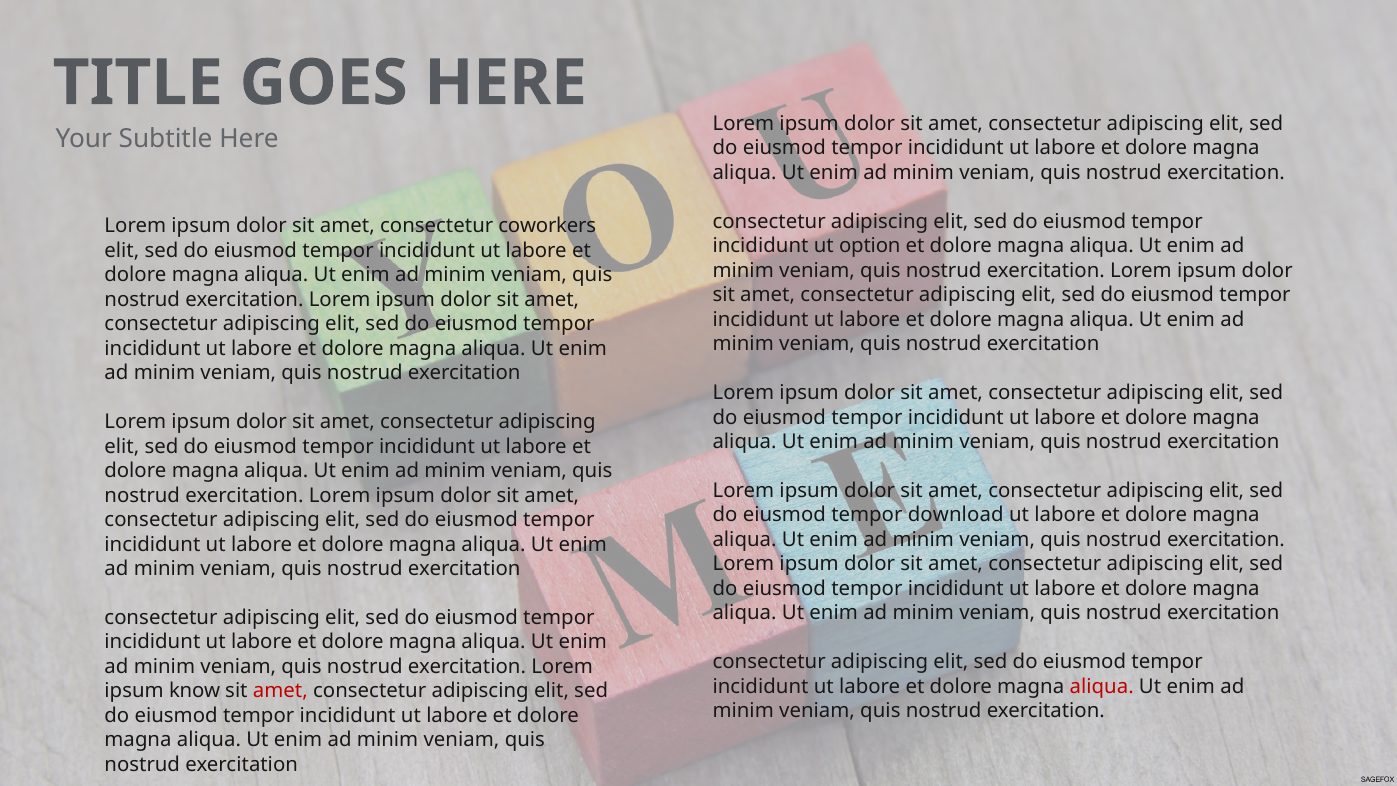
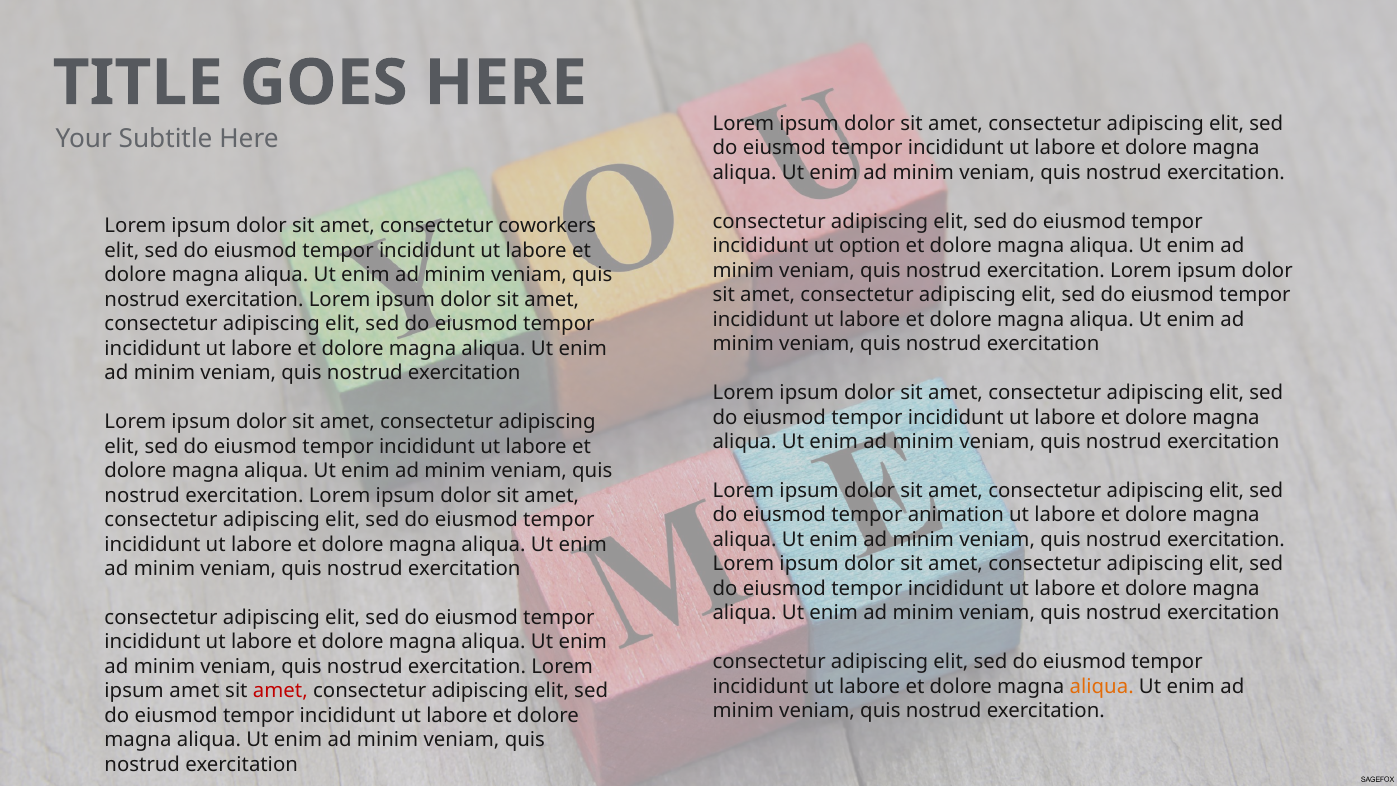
download: download -> animation (956, 515)
aliqua colour: red -> orange (1102, 686)
ipsum know: know -> amet (194, 691)
